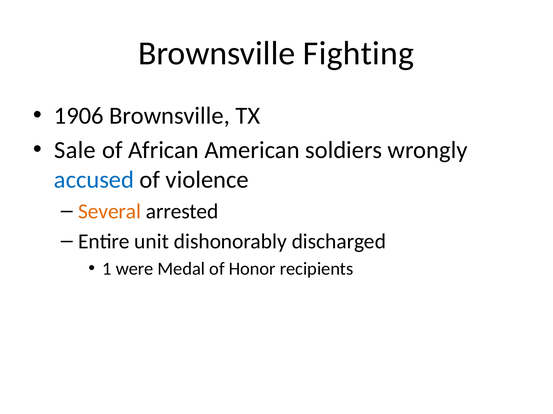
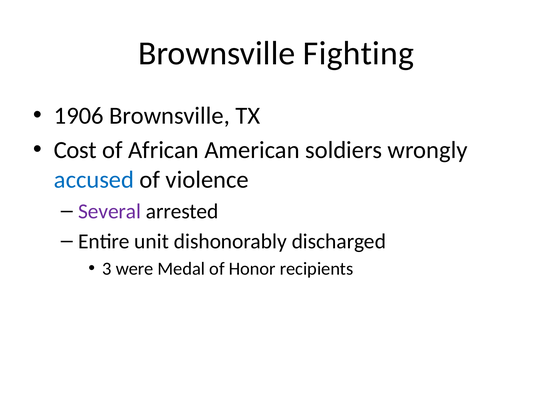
Sale: Sale -> Cost (75, 150)
Several colour: orange -> purple (110, 212)
1: 1 -> 3 (107, 269)
